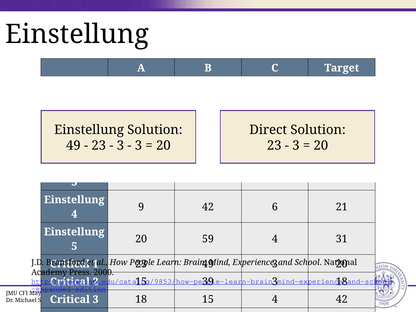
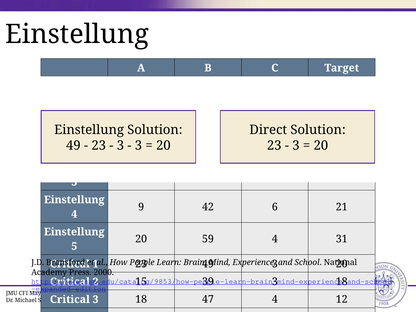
18 15: 15 -> 47 (208, 299)
4 42: 42 -> 12 (342, 299)
